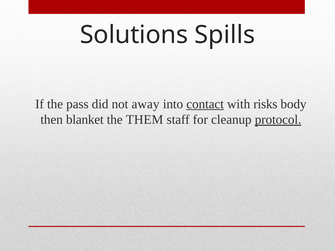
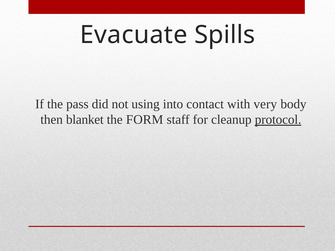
Solutions: Solutions -> Evacuate (134, 35)
away: away -> using (146, 104)
contact underline: present -> none (205, 104)
risks: risks -> very (265, 104)
THEM: THEM -> FORM (145, 120)
